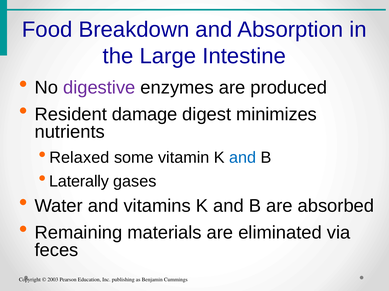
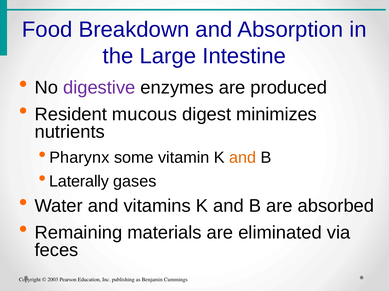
damage: damage -> mucous (145, 115)
Relaxed: Relaxed -> Pharynx (79, 158)
and colour: blue -> orange (243, 158)
